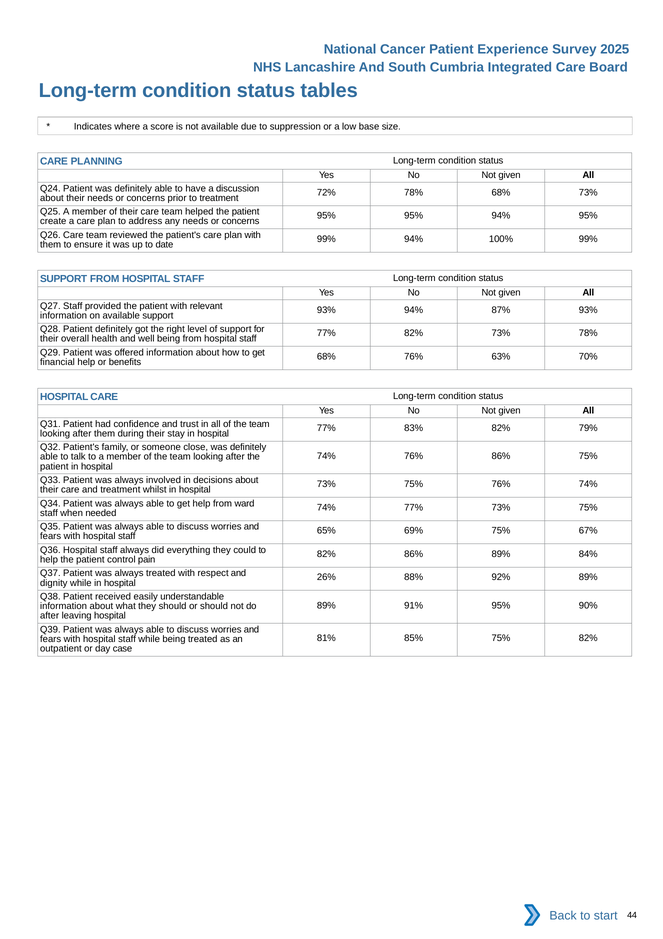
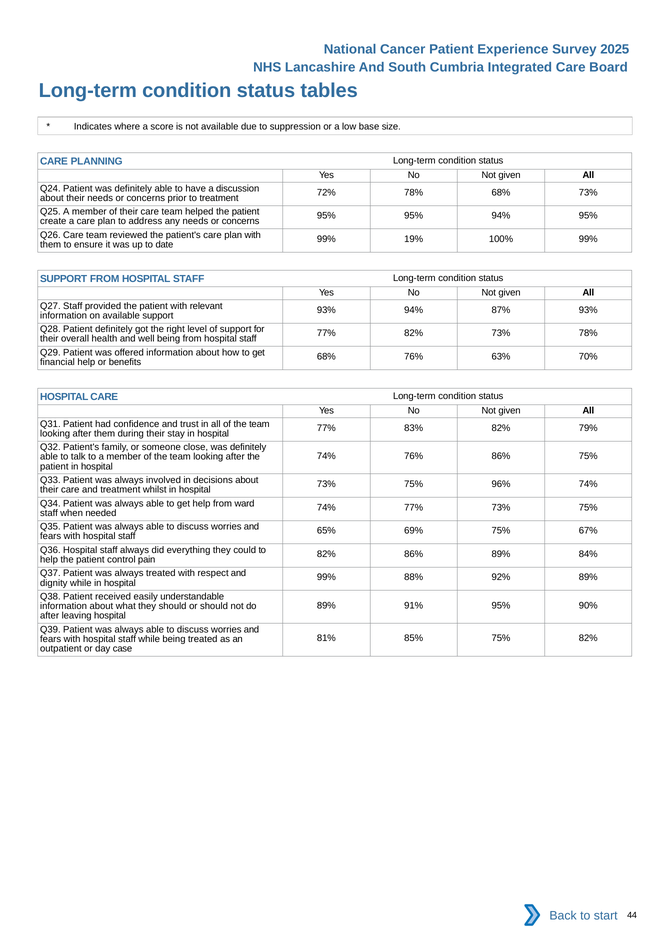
99% 94%: 94% -> 19% (414, 239)
75% 76%: 76% -> 96% (501, 484)
26%: 26% -> 99% (326, 577)
